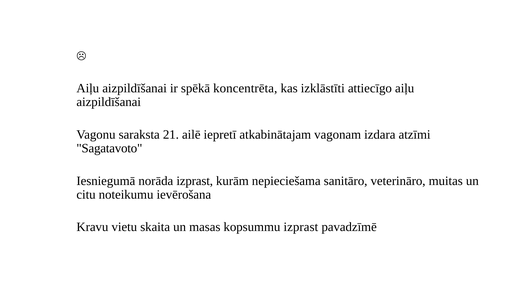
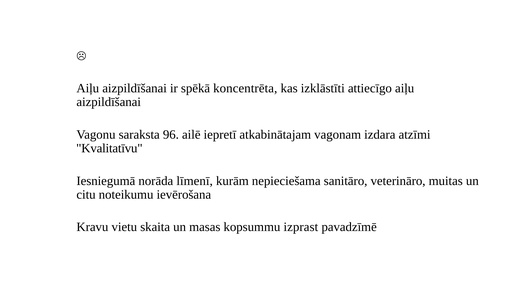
21: 21 -> 96 (171, 135)
Sagatavoto: Sagatavoto -> Kvalitatīvu (109, 149)
norāda izprast: izprast -> līmenī (195, 181)
